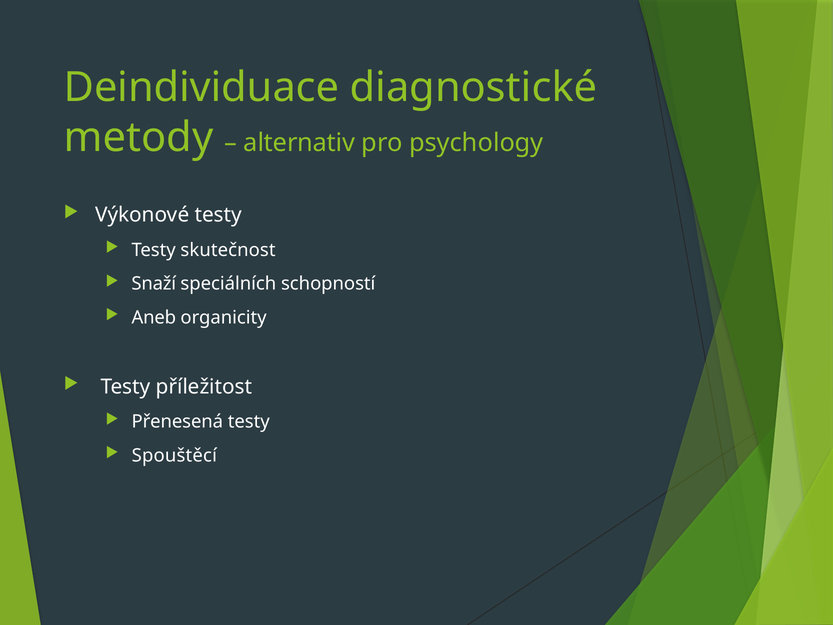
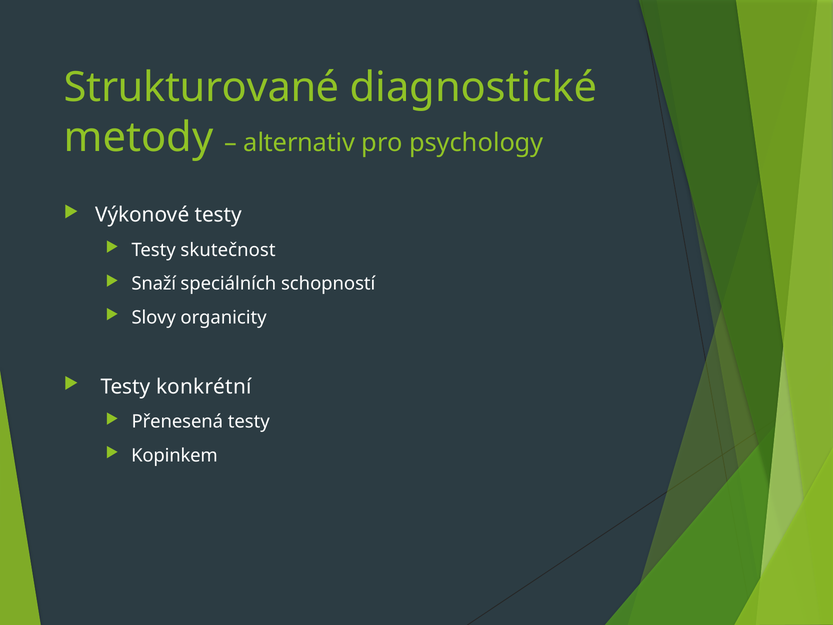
Deindividuace: Deindividuace -> Strukturované (202, 88)
Aneb: Aneb -> Slovy (154, 318)
příležitost: příležitost -> konkrétní (204, 387)
Spouštěcí: Spouštěcí -> Kopinkem (174, 455)
